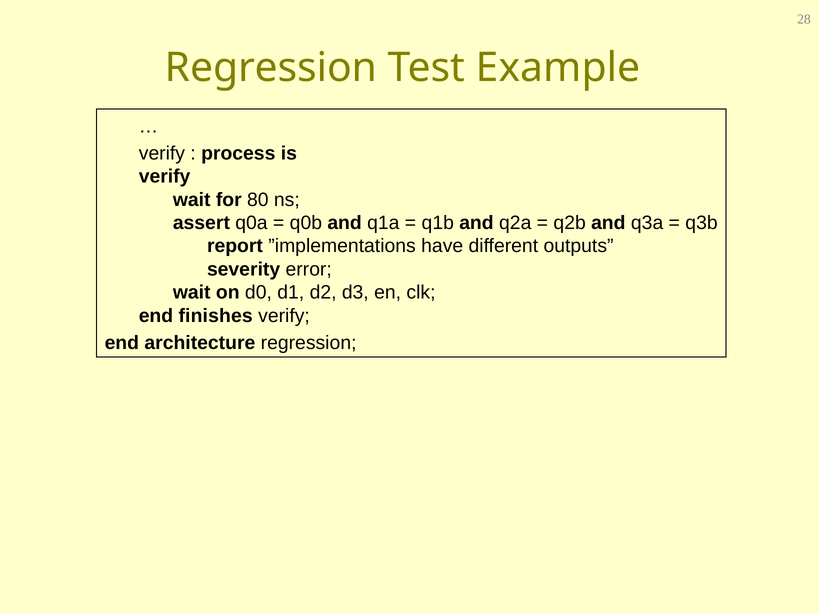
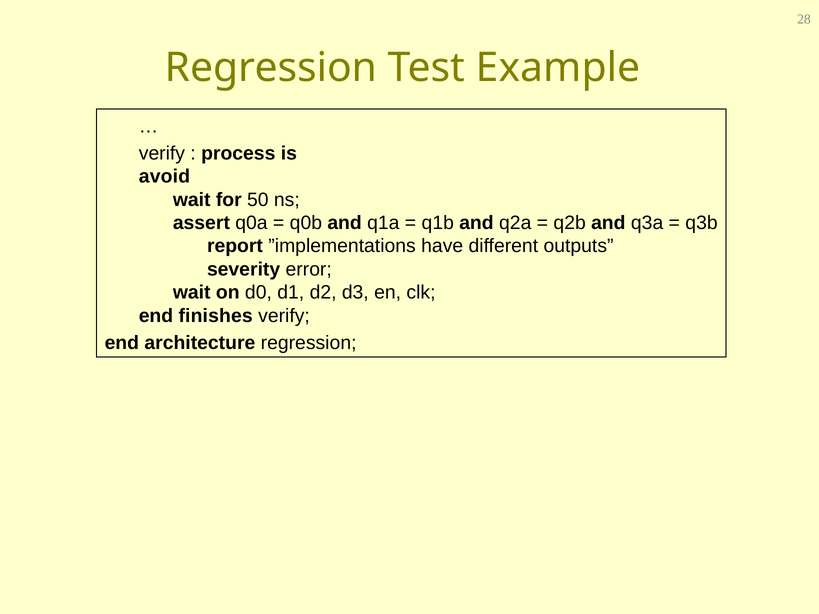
verify: verify -> avoid (164, 177)
80: 80 -> 50 (258, 200)
